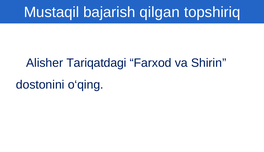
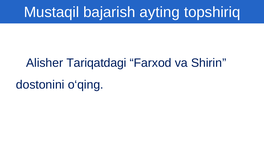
qilgan: qilgan -> ayting (160, 12)
